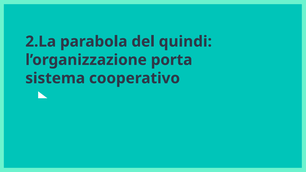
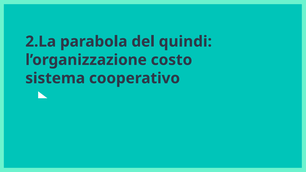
porta: porta -> costo (172, 60)
